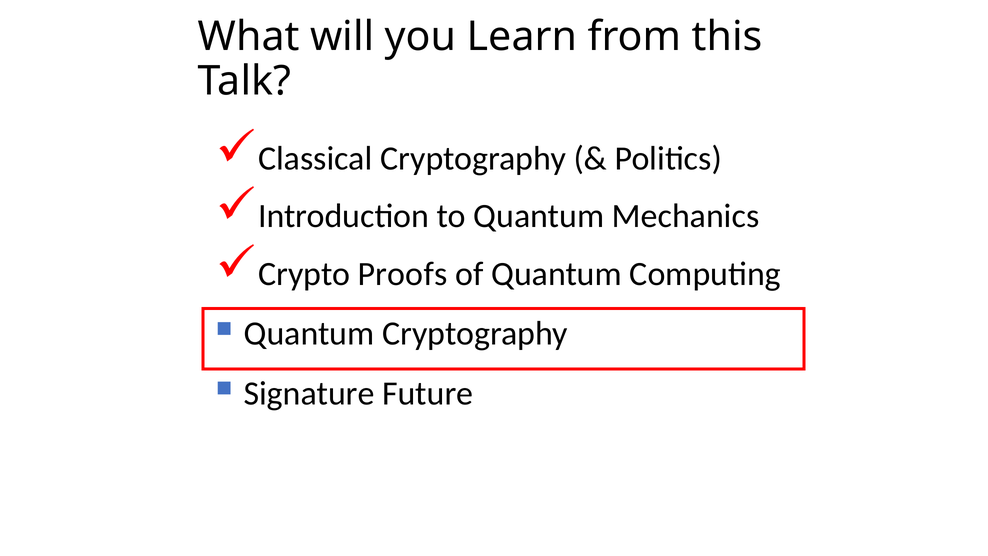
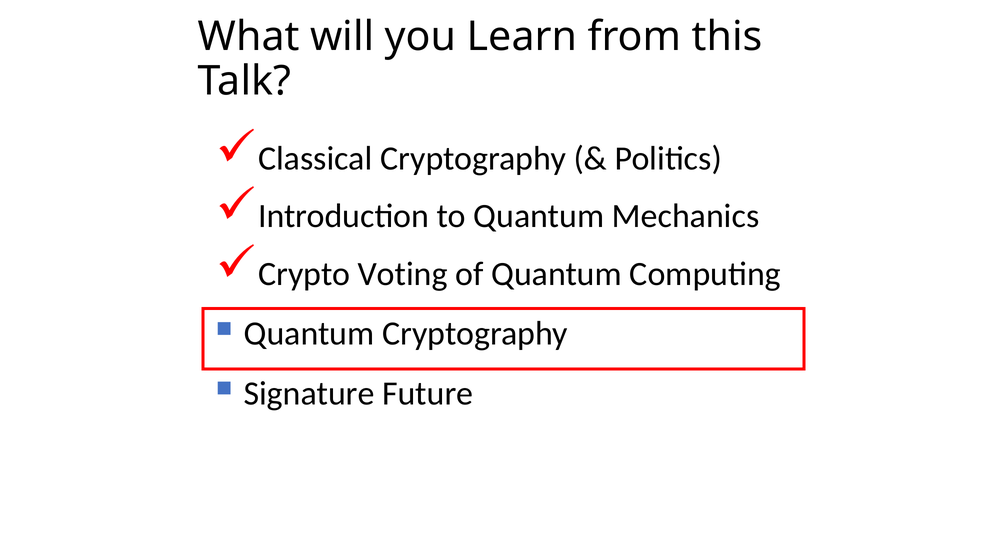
Proofs: Proofs -> Voting (403, 274)
